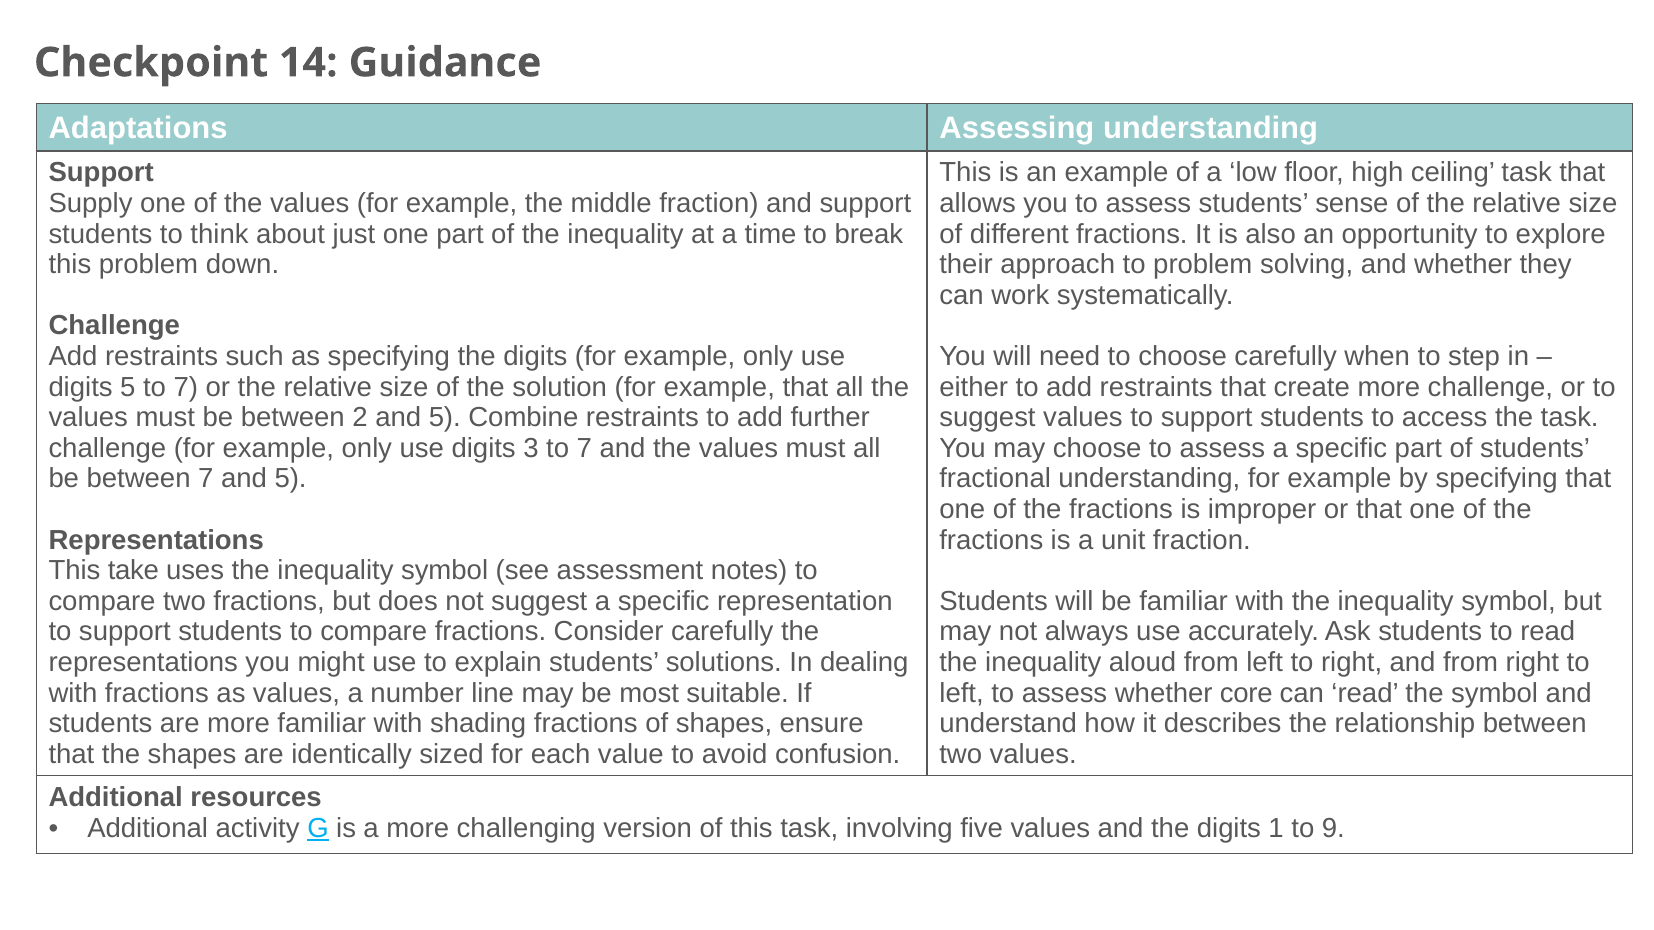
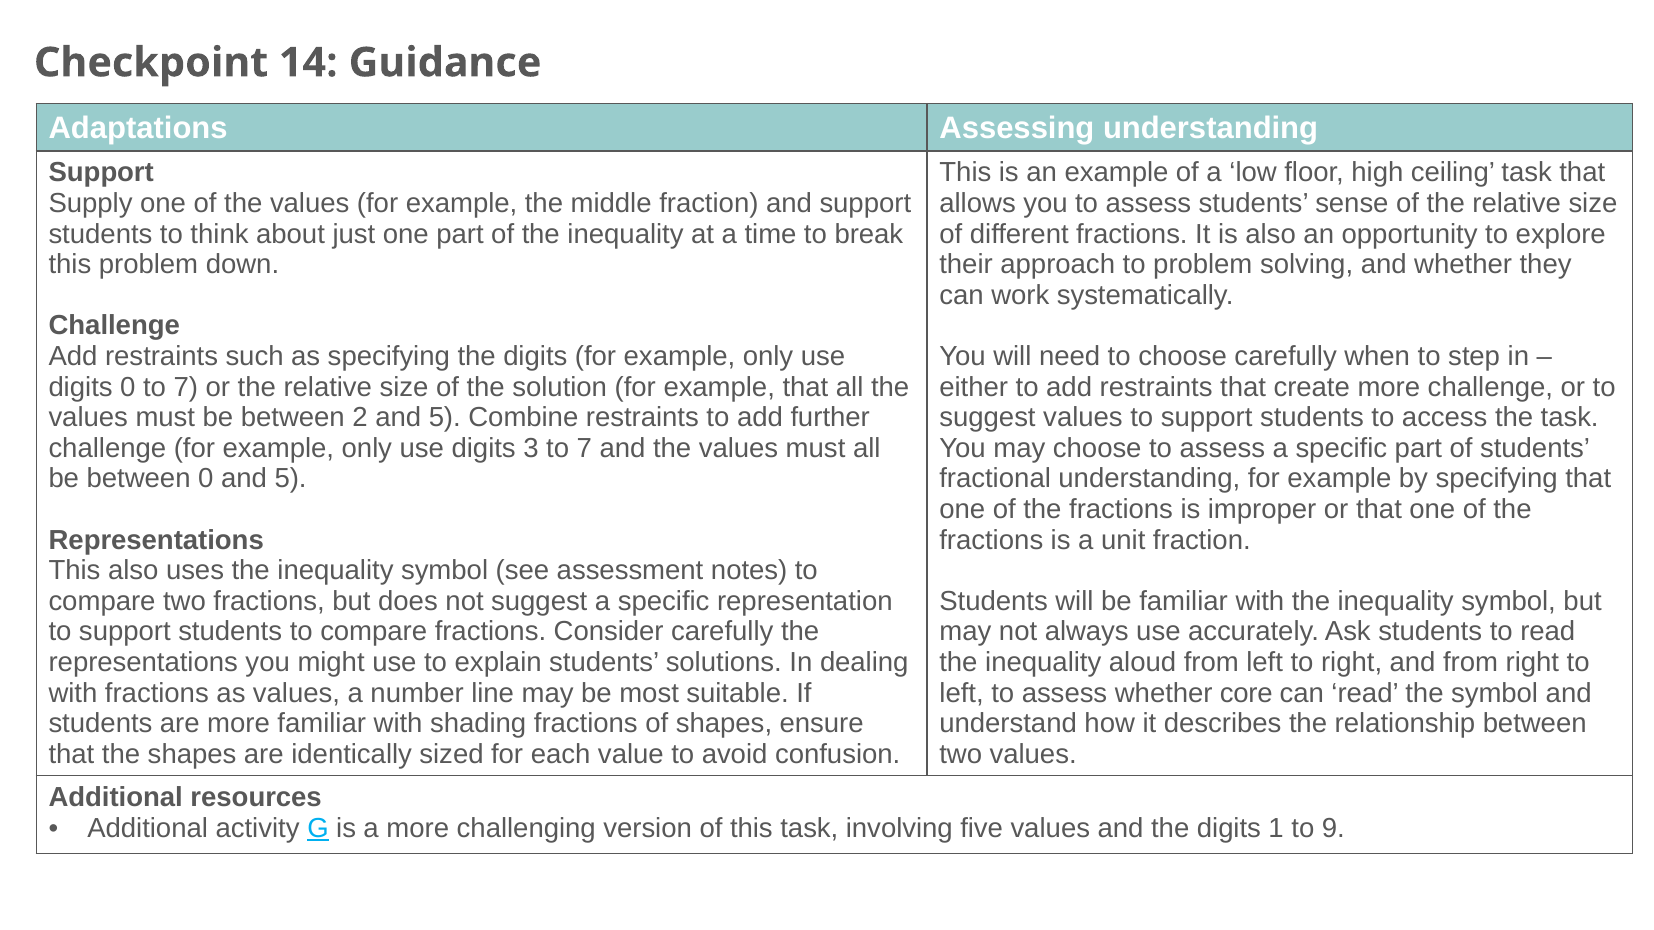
digits 5: 5 -> 0 (128, 387)
between 7: 7 -> 0 (206, 479)
This take: take -> also (133, 571)
